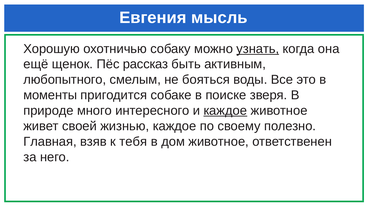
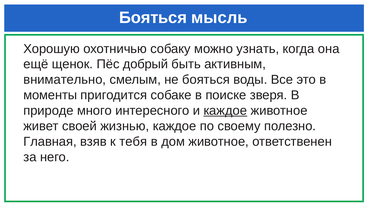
Евгения: Евгения -> Бояться (153, 18)
узнать underline: present -> none (258, 49)
рассказ: рассказ -> добрый (146, 64)
любопытного: любопытного -> внимательно (65, 80)
